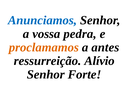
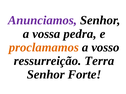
Anunciamos colour: blue -> purple (42, 20)
antes: antes -> vosso (105, 48)
Alívio: Alívio -> Terra (99, 61)
